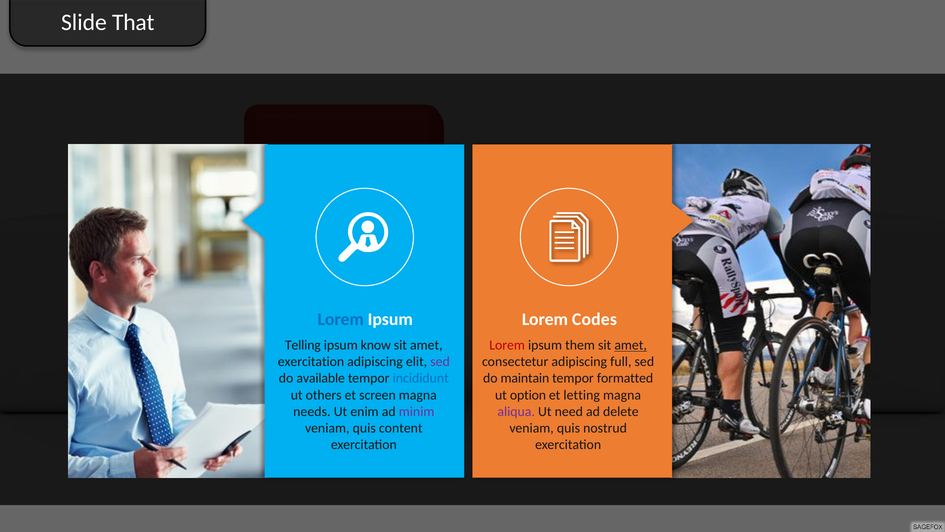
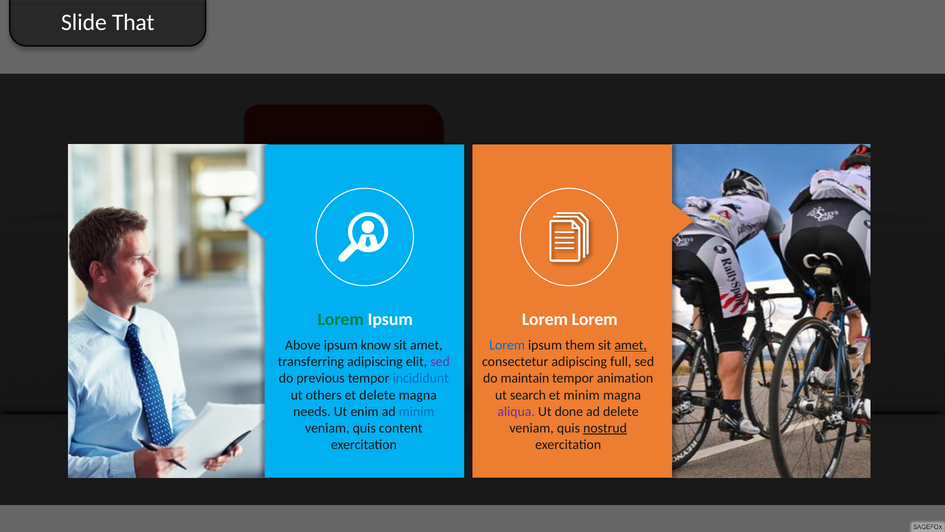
Lorem colour: blue -> green (341, 319)
Lorem Codes: Codes -> Lorem (595, 319)
Telling: Telling -> Above (303, 345)
Lorem colour: red -> blue (507, 345)
exercitation: exercitation -> transferring (311, 362)
available: available -> previous (321, 378)
formatted: formatted -> animation (625, 378)
et screen: screen -> delete (377, 395)
option: option -> search (528, 395)
et letting: letting -> minim (582, 395)
minim colour: purple -> blue (417, 411)
need: need -> done (569, 411)
nostrud underline: none -> present (605, 428)
